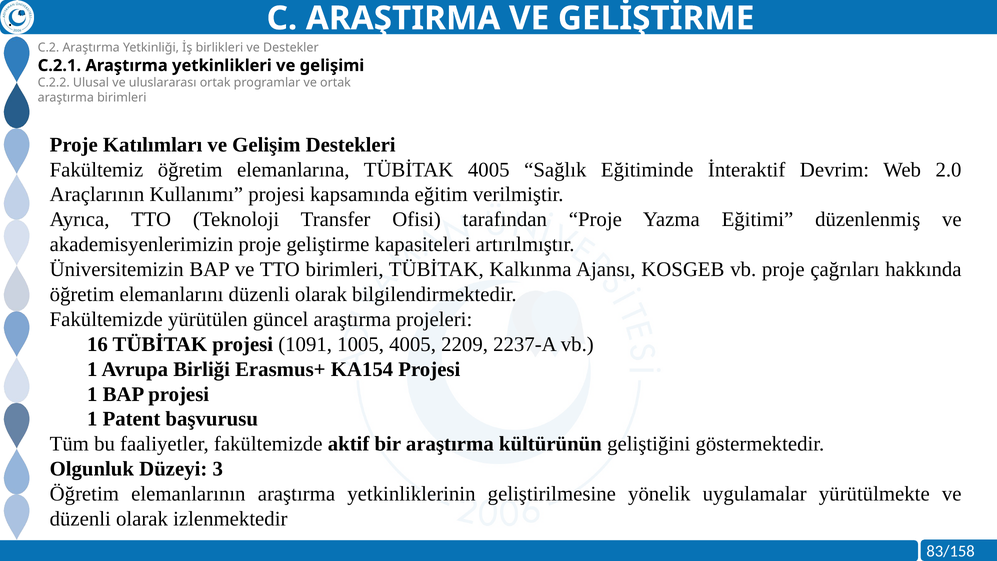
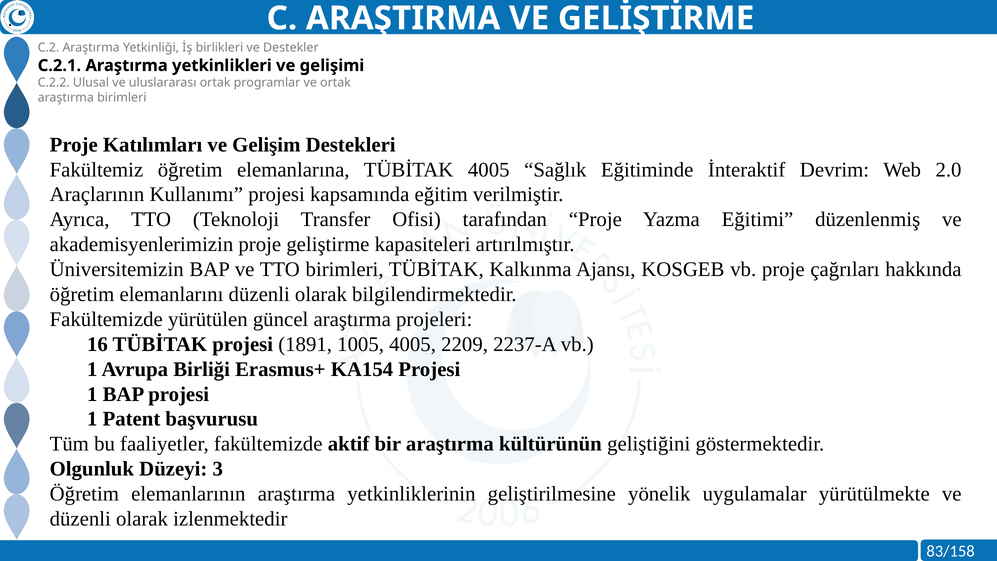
1091: 1091 -> 1891 (305, 344)
